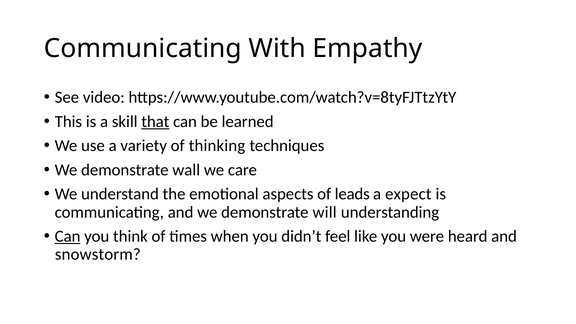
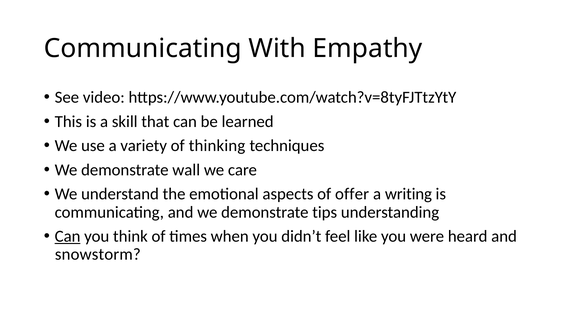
that underline: present -> none (155, 122)
leads: leads -> offer (352, 194)
expect: expect -> writing (408, 194)
will: will -> tips (325, 212)
